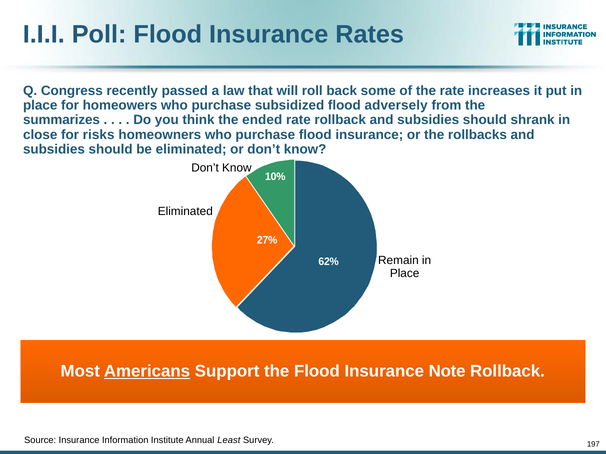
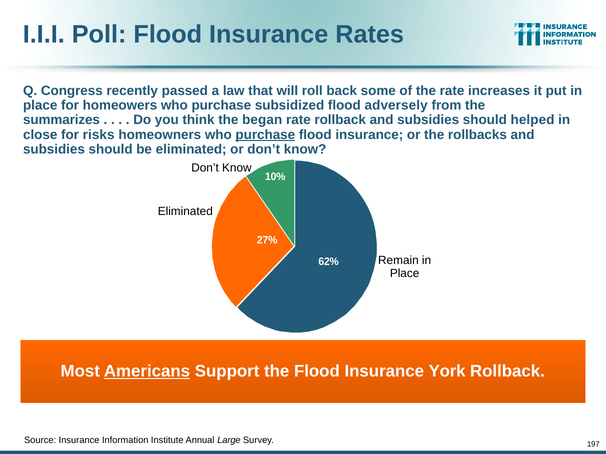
ended: ended -> began (262, 120)
shrank: shrank -> helped (533, 120)
purchase underline: none -> present (265, 135)
Note: Note -> York (447, 372)
Least: Least -> Large (229, 440)
